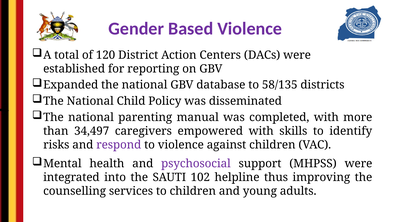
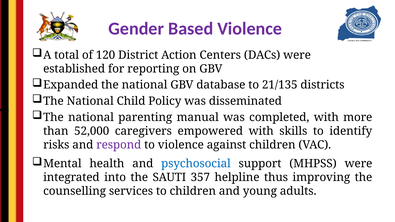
58/135: 58/135 -> 21/135 (280, 85)
34,497: 34,497 -> 52,000 (92, 131)
psychosocial colour: purple -> blue (196, 164)
102: 102 -> 357 (200, 178)
